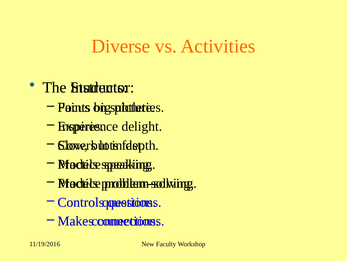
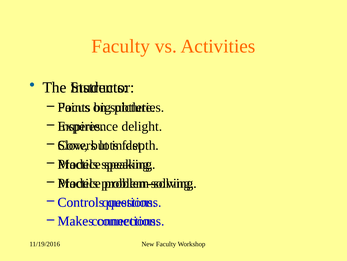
Diverse: Diverse -> Faculty (121, 46)
